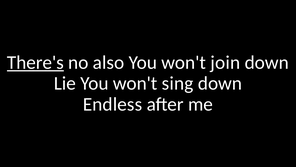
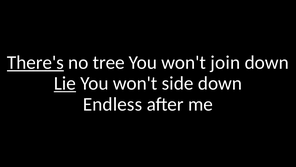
also: also -> tree (109, 62)
Lie underline: none -> present (65, 83)
sing: sing -> side (178, 83)
